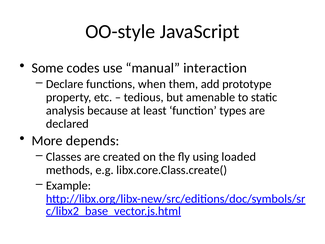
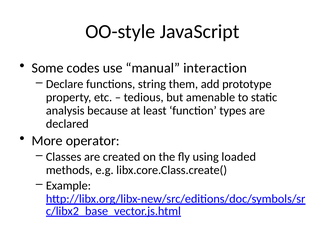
when: when -> string (152, 84)
depends: depends -> operator (93, 141)
